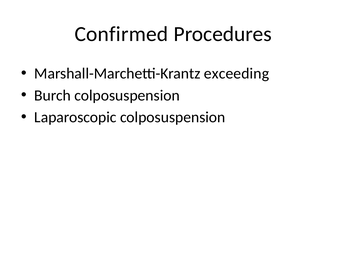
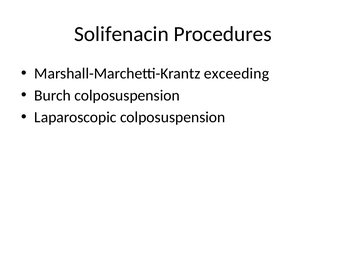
Confirmed: Confirmed -> Solifenacin (122, 34)
